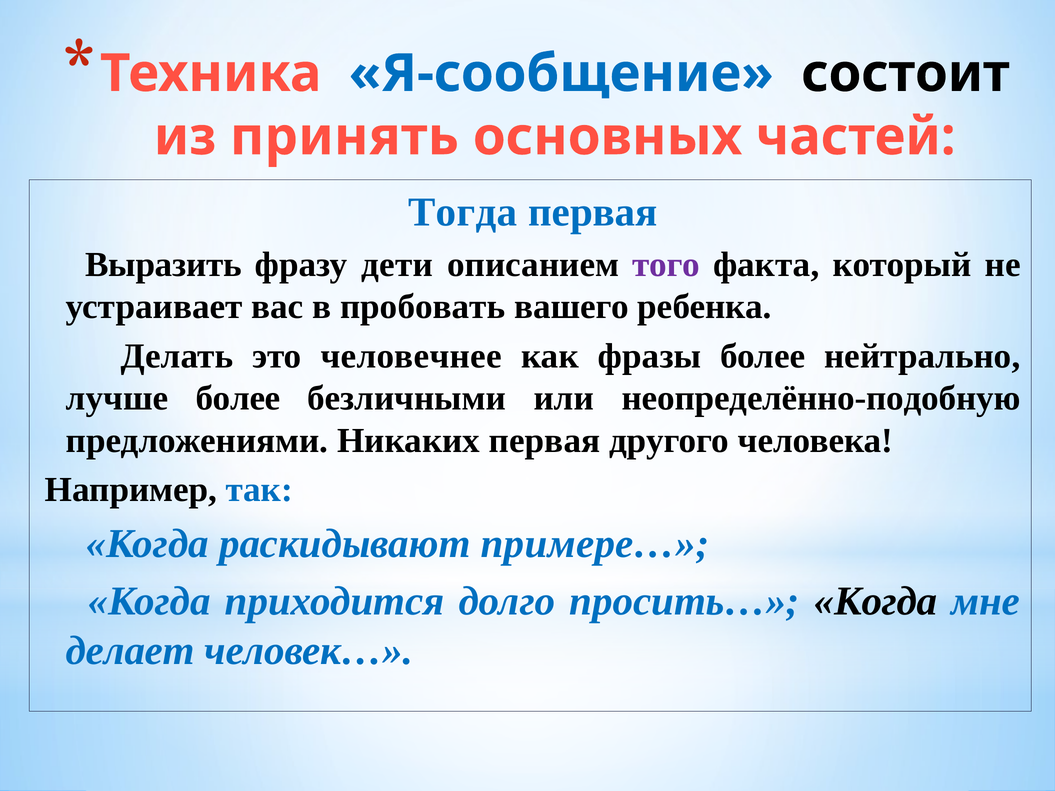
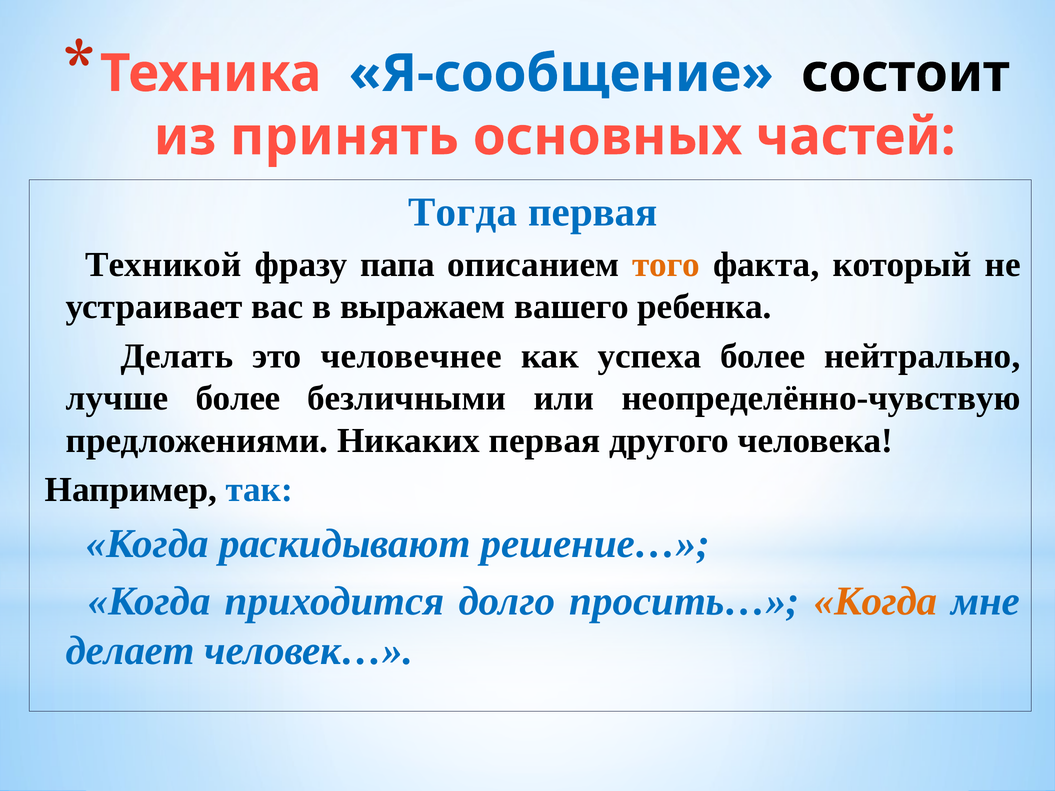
Выразить: Выразить -> Техникой (163, 265)
дети: дети -> папа (398, 265)
того colour: purple -> orange (666, 265)
пробовать: пробовать -> выражаем (423, 307)
фразы: фразы -> успеха (650, 356)
неопределённо-подобную: неопределённо-подобную -> неопределённо-чувствую (821, 398)
примере…: примере… -> решение… (595, 544)
Когда colour: black -> orange (876, 602)
